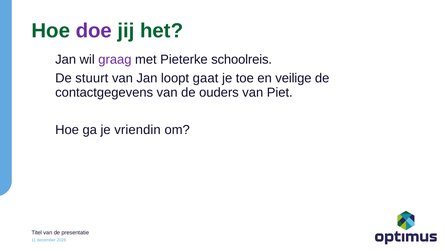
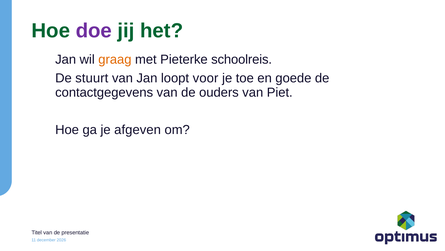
graag colour: purple -> orange (115, 59)
gaat: gaat -> voor (206, 78)
veilige: veilige -> goede (293, 78)
vriendin: vriendin -> afgeven (138, 129)
